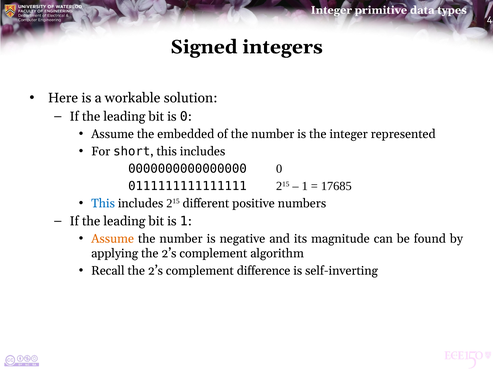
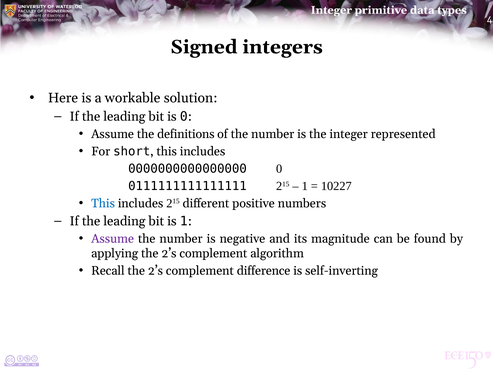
embedded: embedded -> definitions (186, 134)
17685: 17685 -> 10227 (336, 186)
Assume colour: orange -> purple (113, 239)
